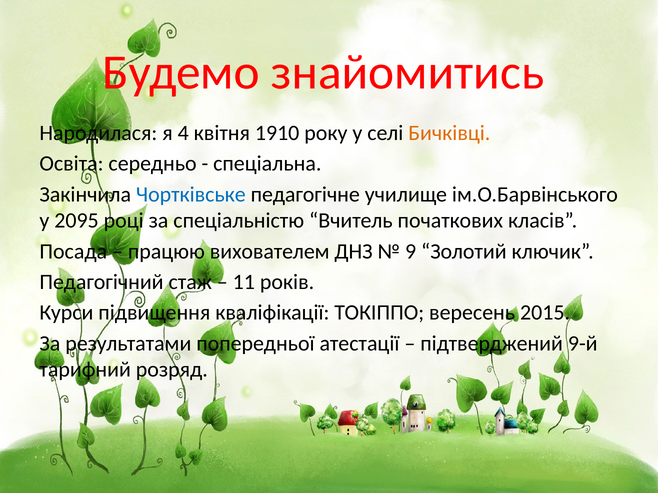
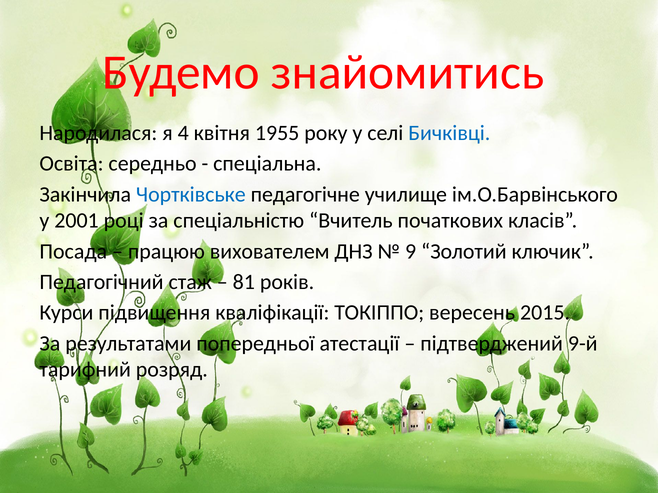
1910: 1910 -> 1955 (277, 133)
Бичківці colour: orange -> blue (449, 133)
2095: 2095 -> 2001 (77, 221)
11: 11 -> 81 (244, 282)
